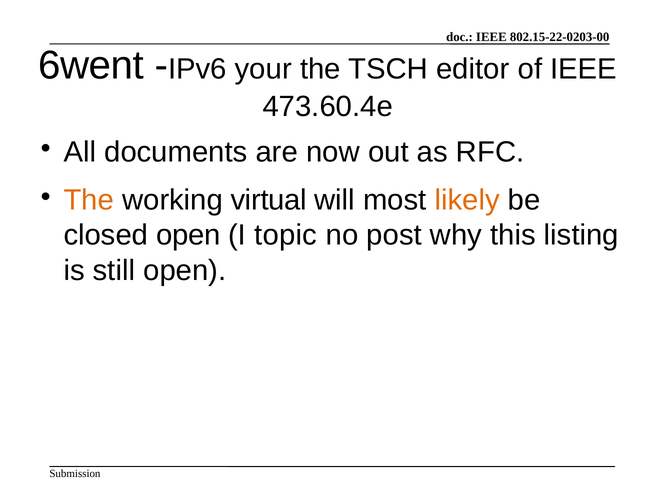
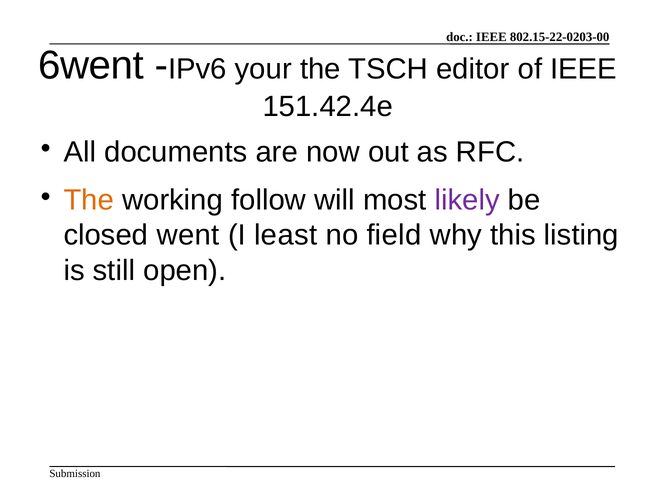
473.60.4e: 473.60.4e -> 151.42.4e (328, 107)
virtual: virtual -> follow (269, 200)
likely colour: orange -> purple (467, 200)
closed open: open -> went (188, 235)
topic: topic -> least (286, 235)
post: post -> field (394, 235)
